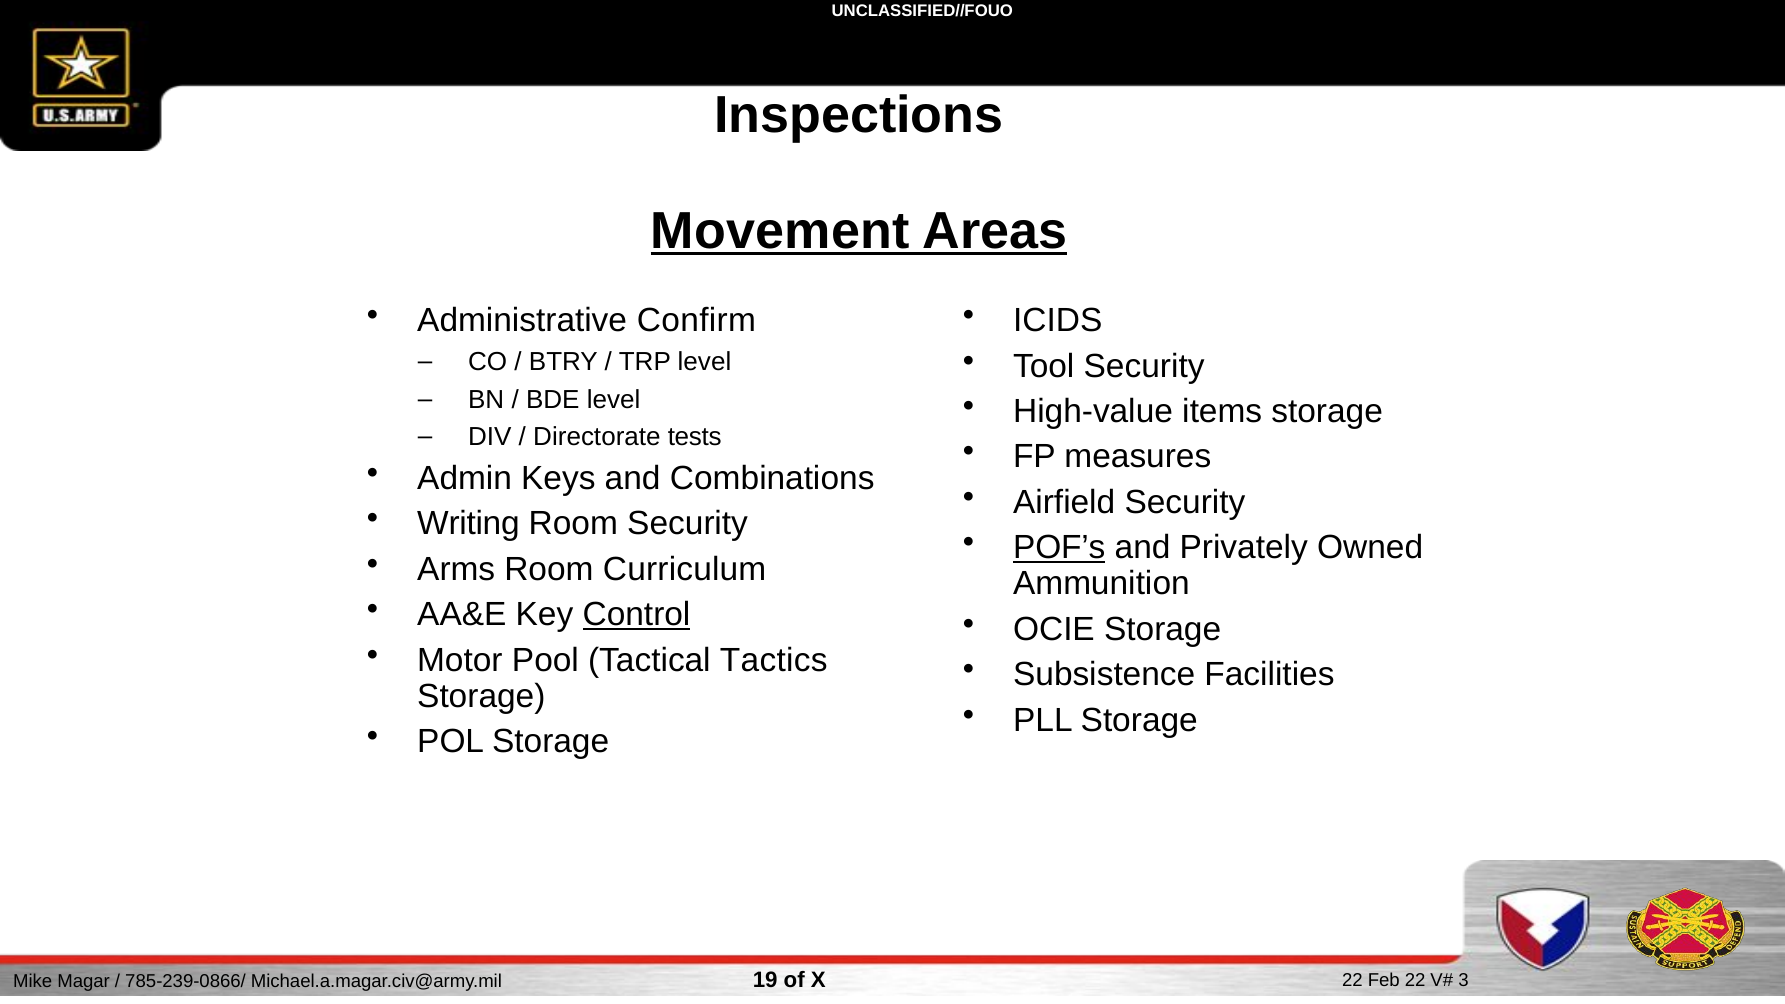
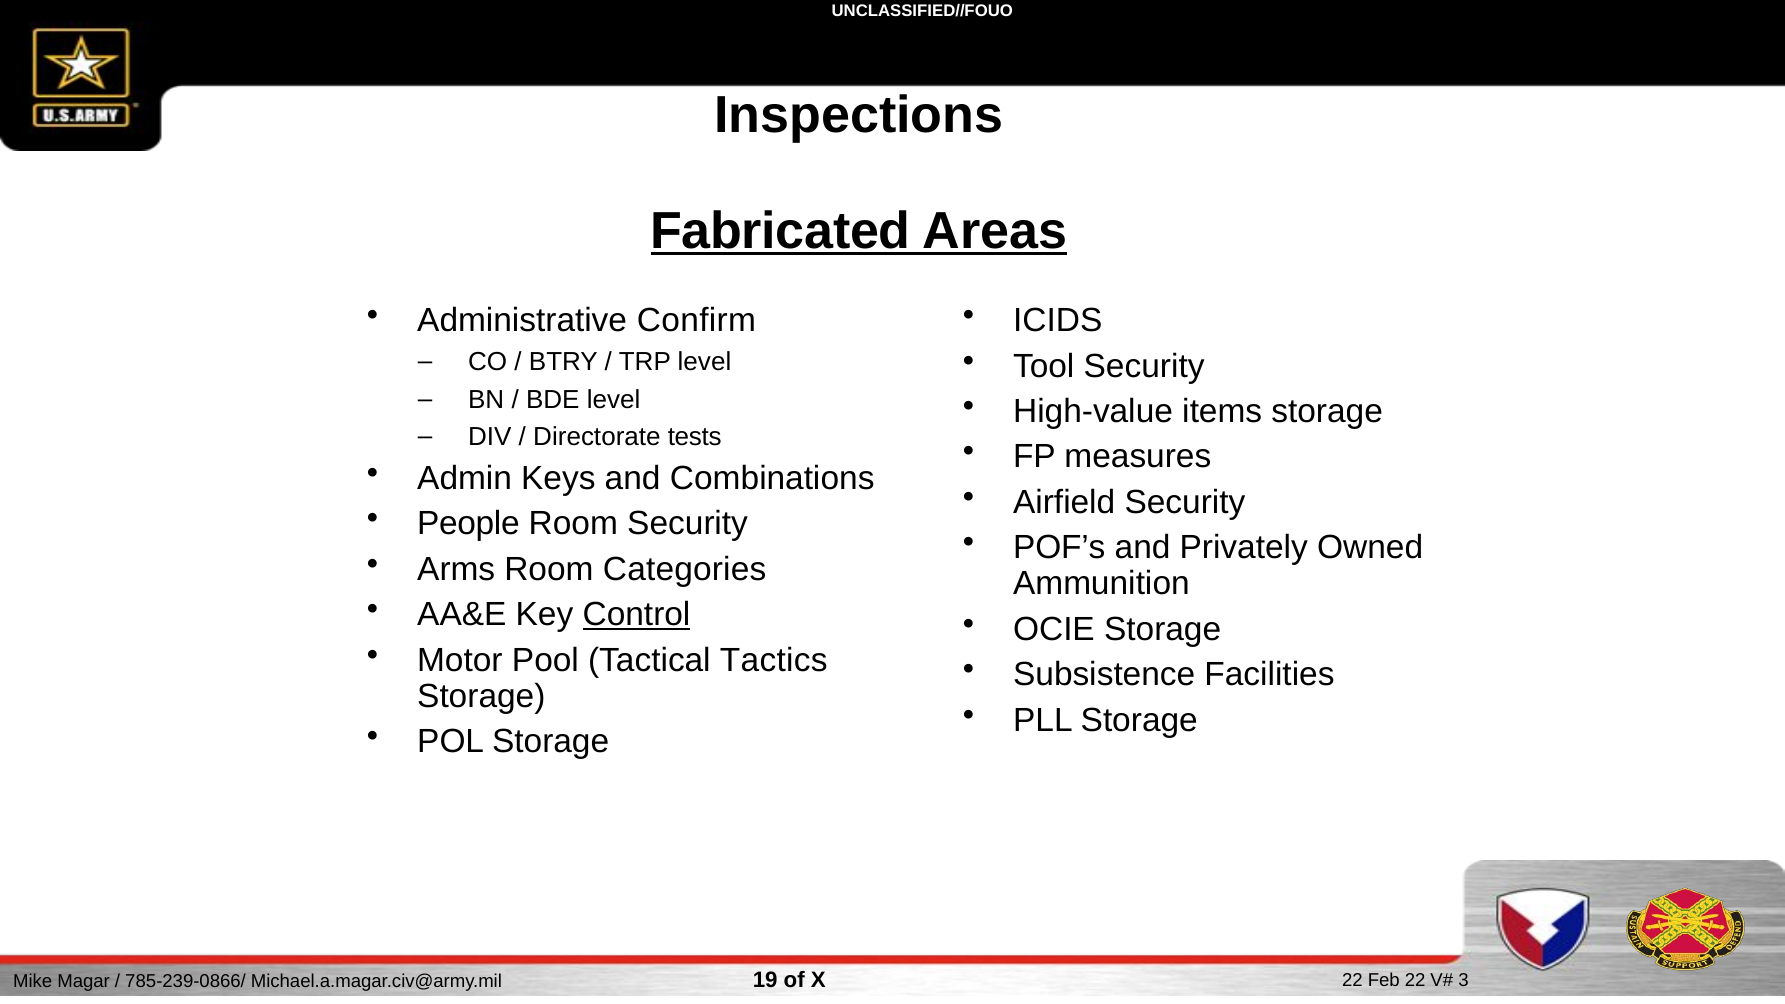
Movement: Movement -> Fabricated (780, 231)
Writing: Writing -> People (468, 524)
POF’s underline: present -> none (1059, 548)
Curriculum: Curriculum -> Categories (685, 569)
